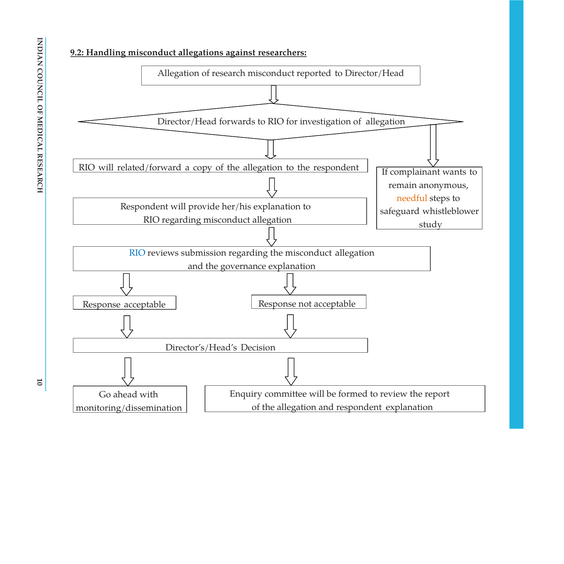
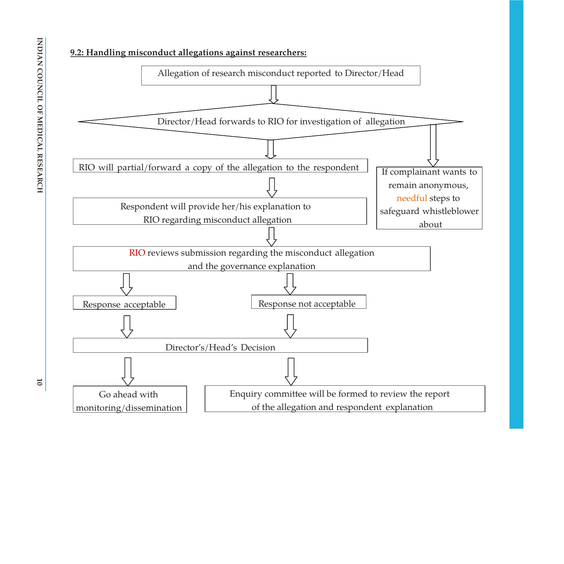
related/forward: related/forward -> partial/forward (149, 167)
study: study -> about (431, 225)
RIO colour: blue -> red (137, 253)
